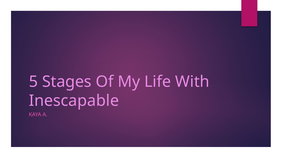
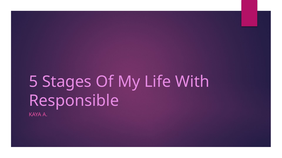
Inescapable: Inescapable -> Responsible (74, 101)
